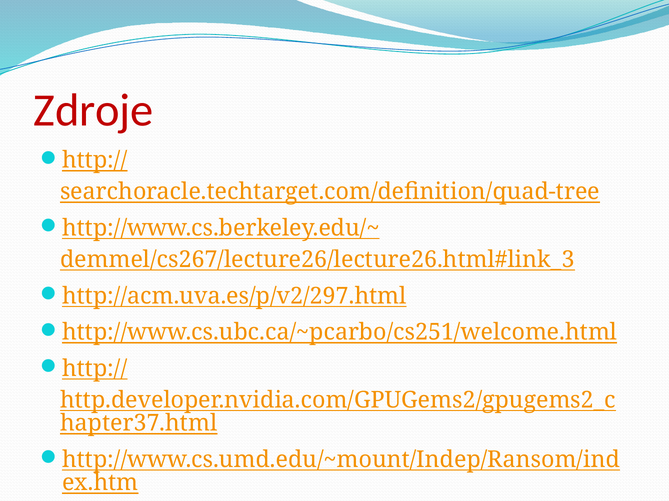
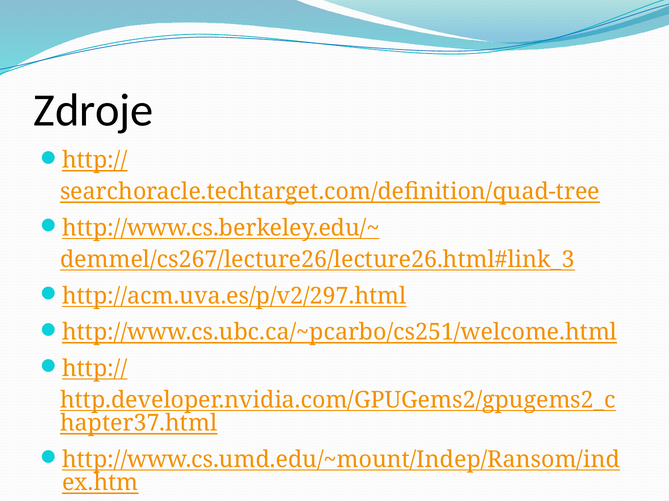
Zdroje colour: red -> black (93, 110)
